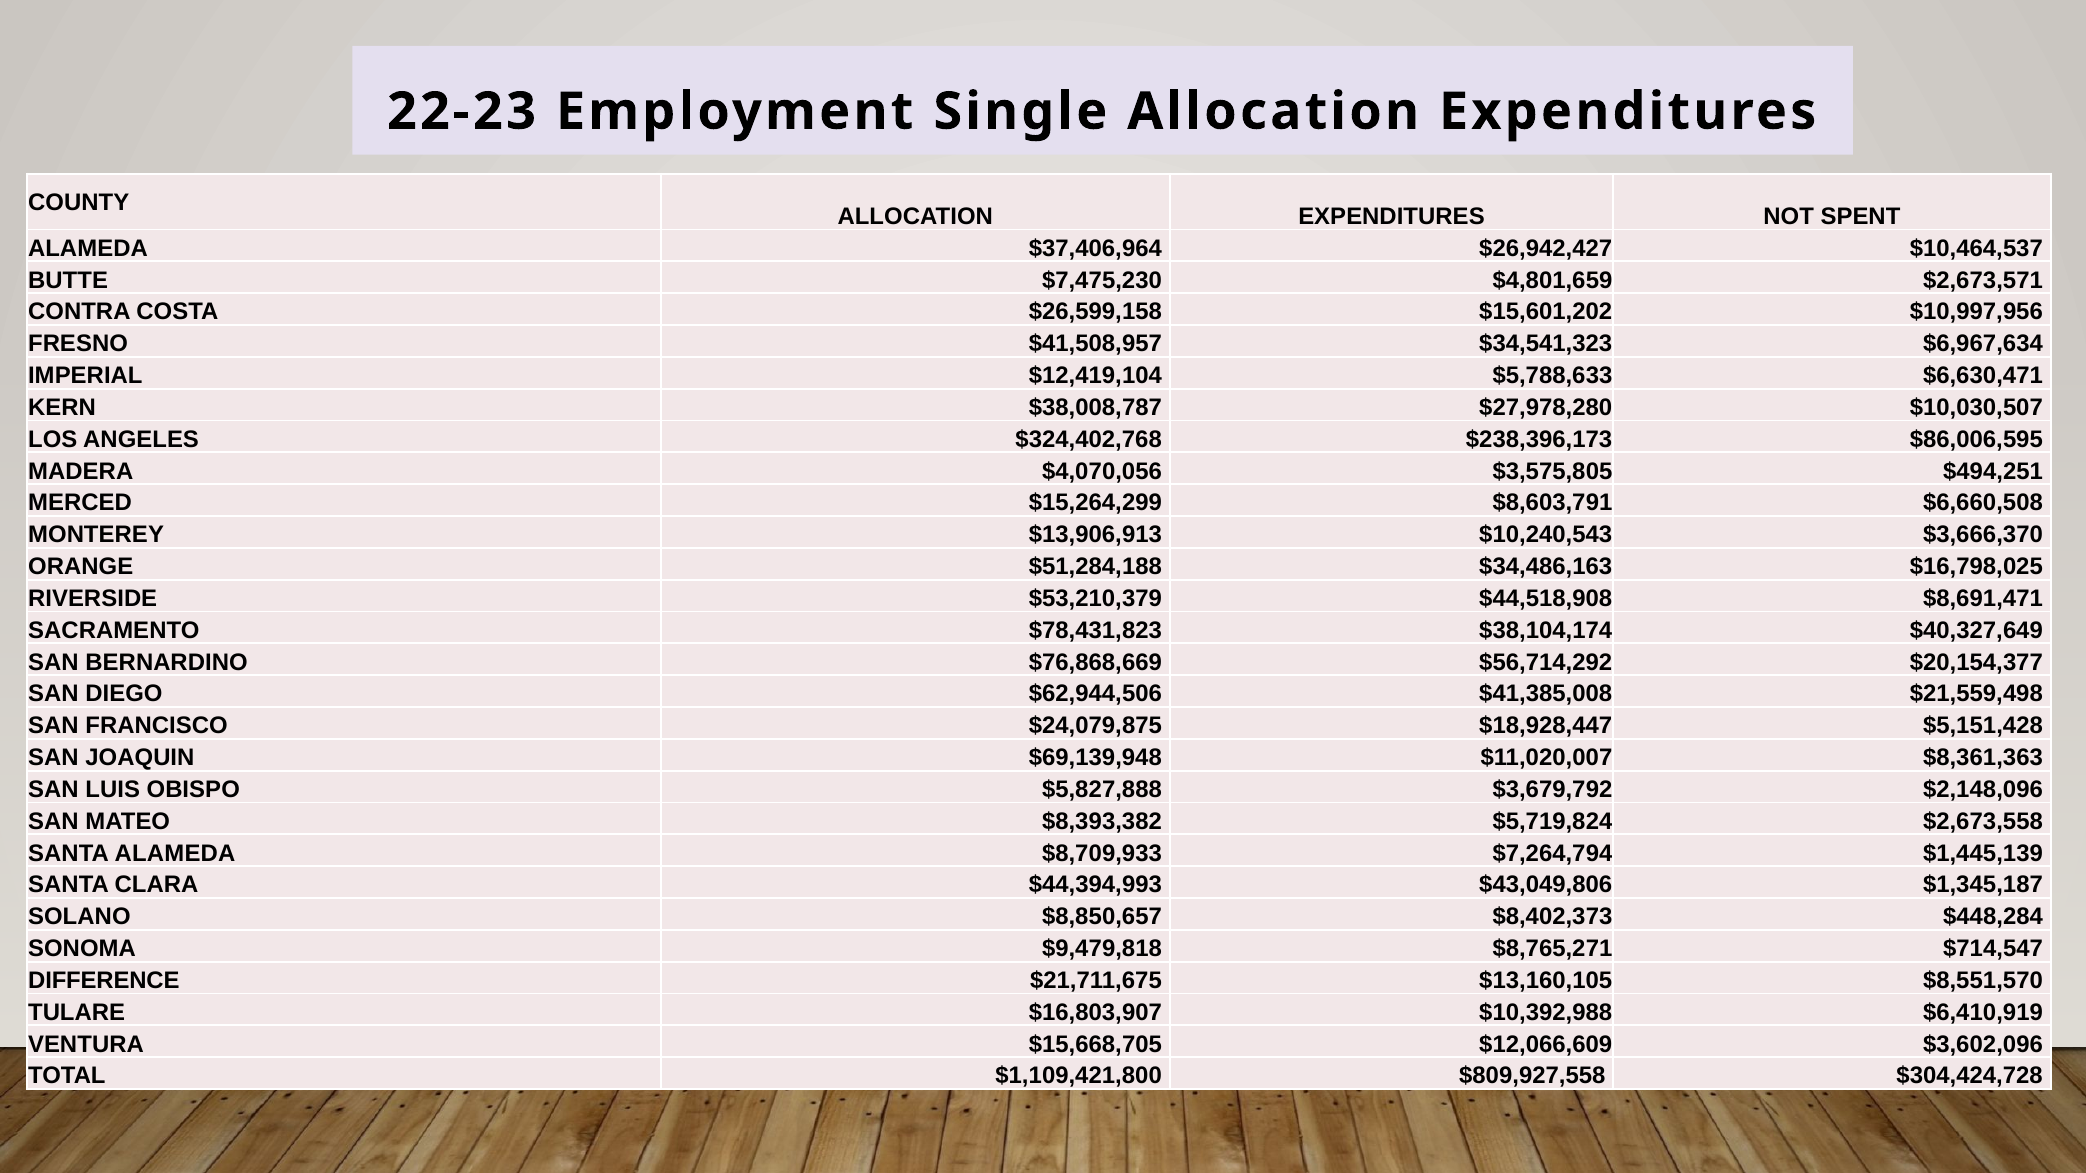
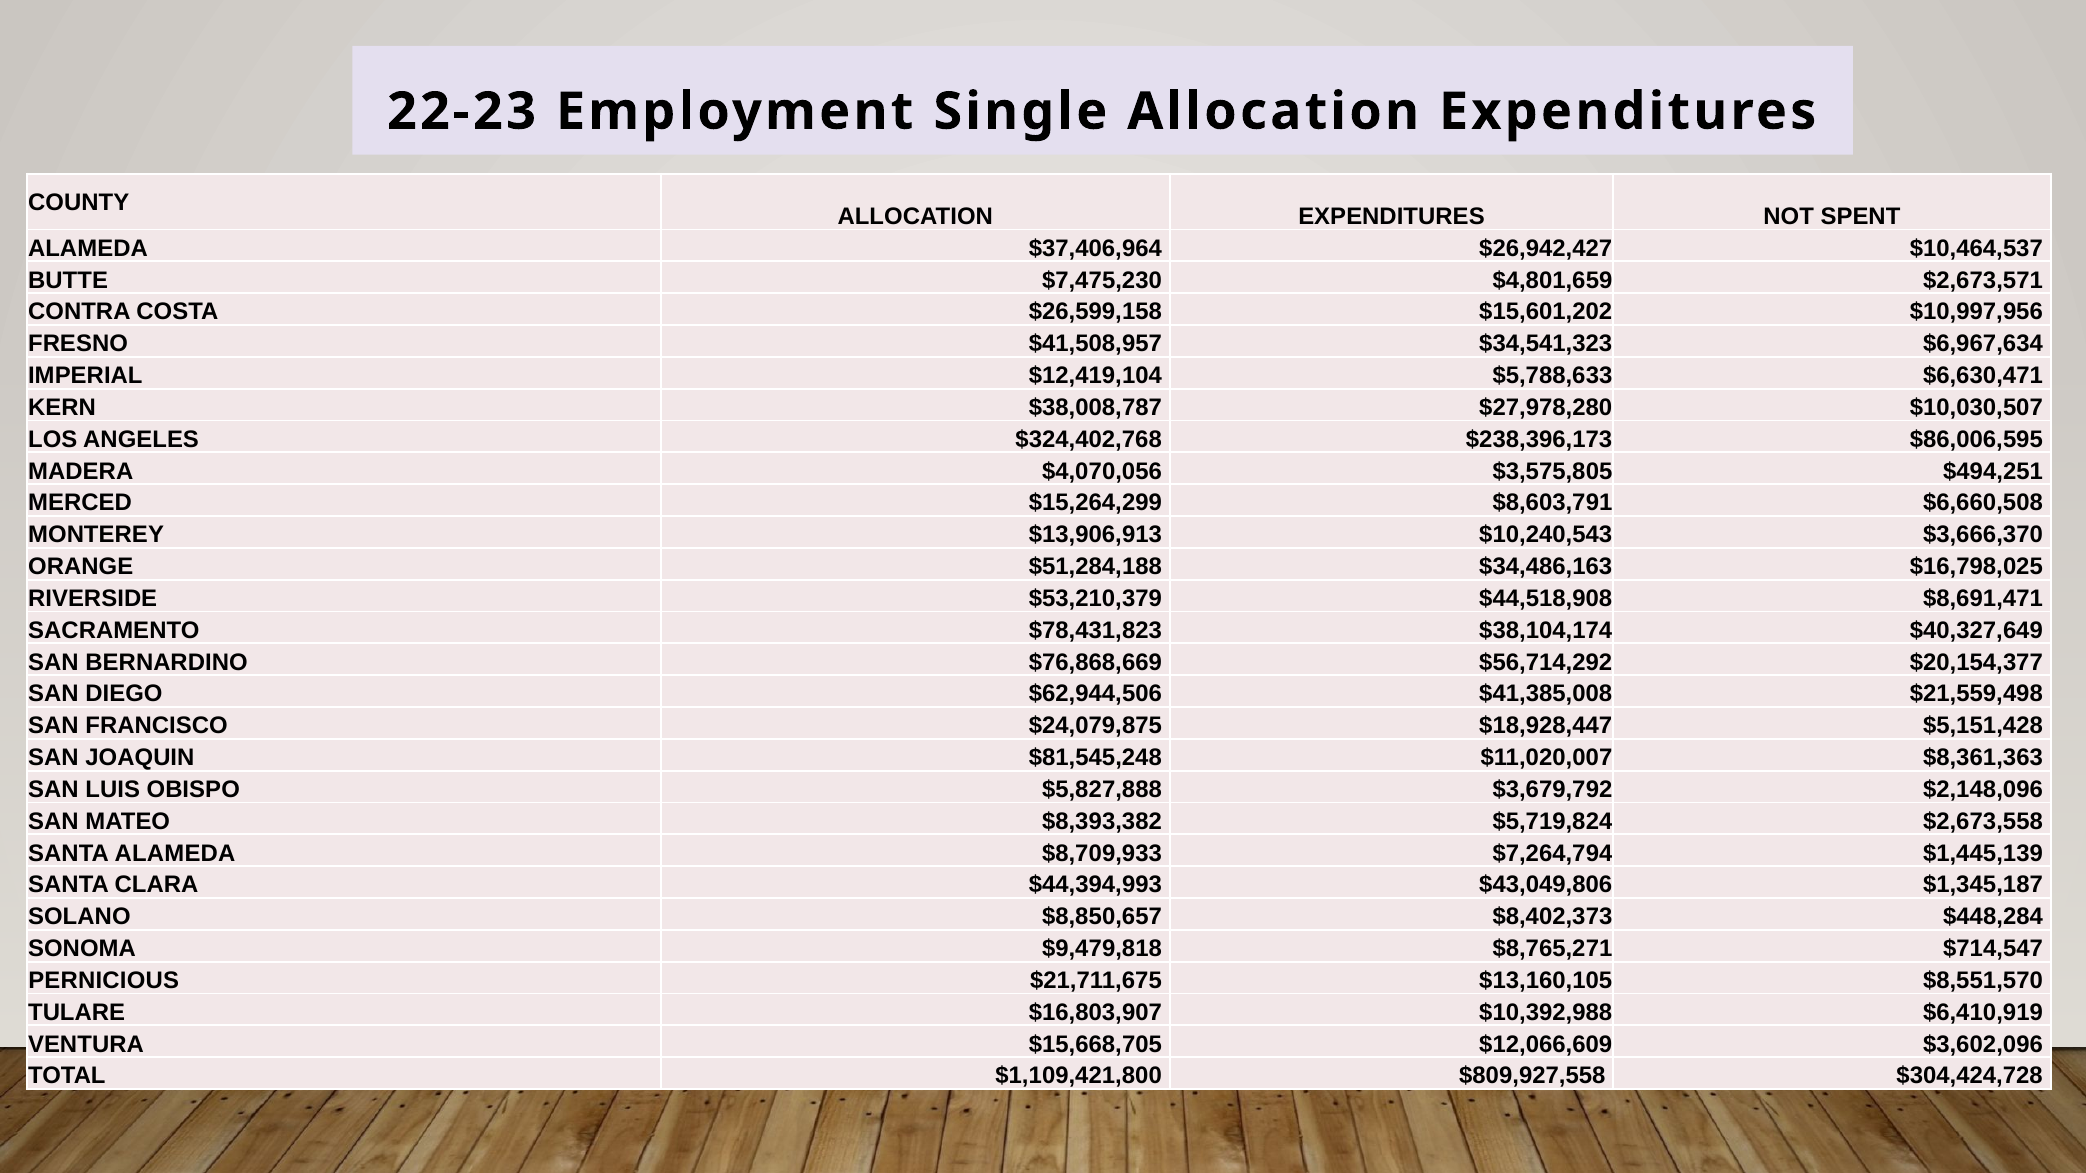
$69,139,948: $69,139,948 -> $81,545,248 (1095, 758)
DIFFERENCE: DIFFERENCE -> PERNICIOUS (104, 981)
